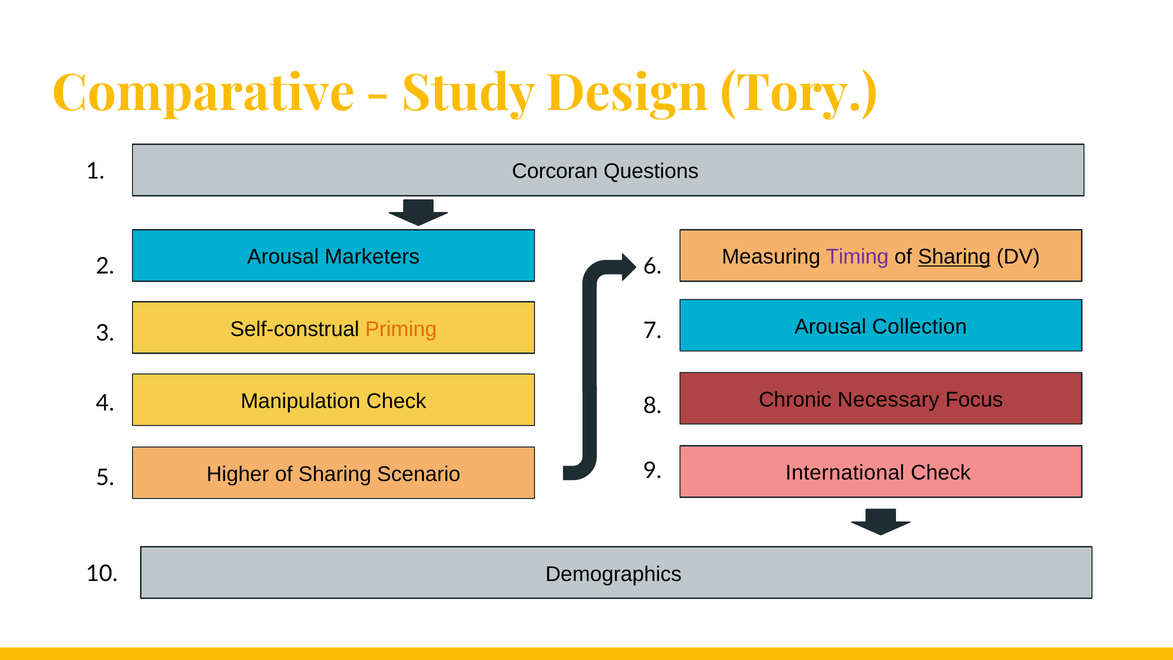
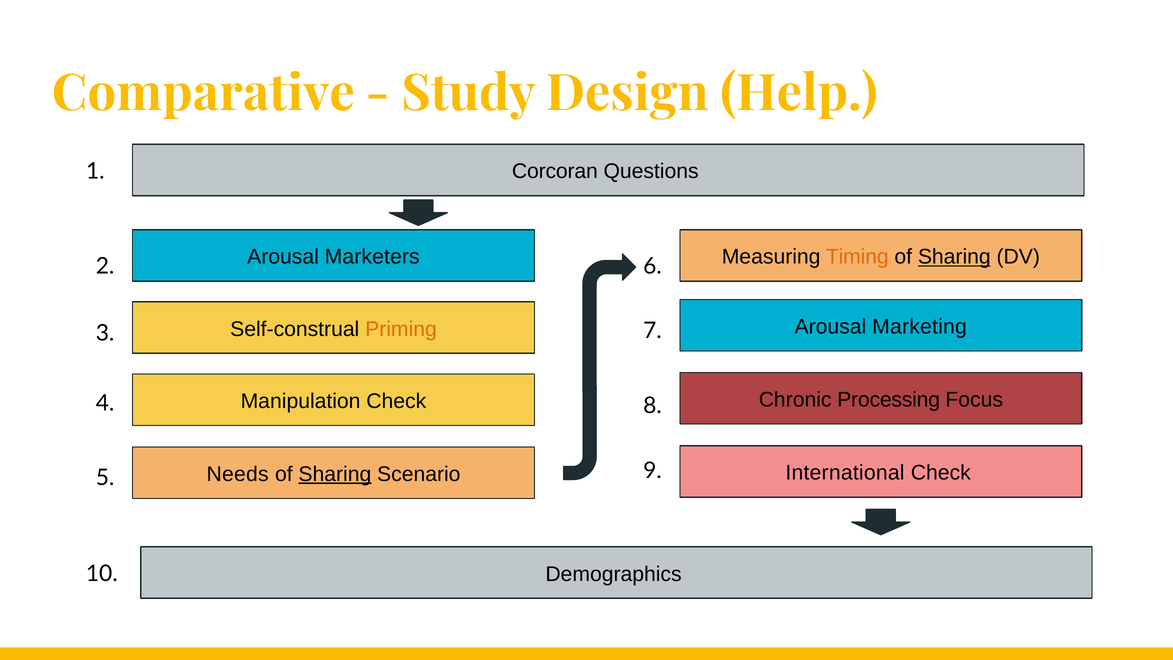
Tory: Tory -> Help (799, 93)
Timing colour: purple -> orange (857, 257)
Collection: Collection -> Marketing (920, 327)
Necessary: Necessary -> Processing (889, 400)
Higher: Higher -> Needs (238, 474)
Sharing underline: none -> present (335, 474)
